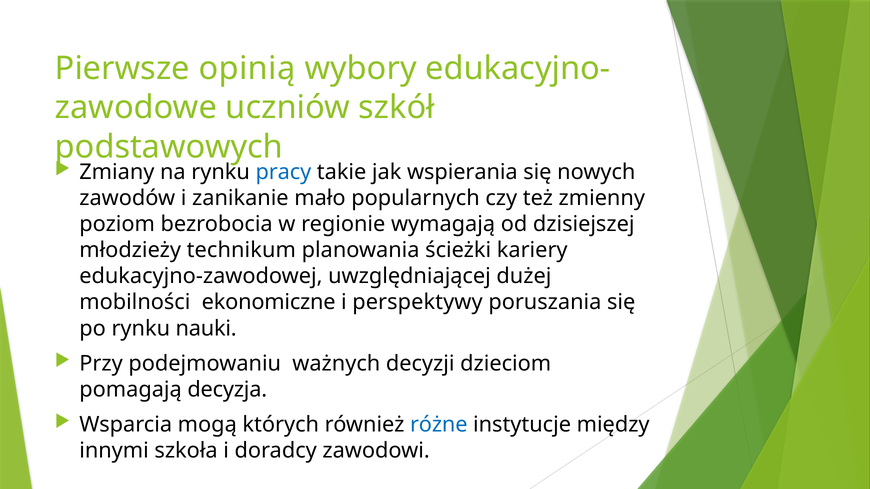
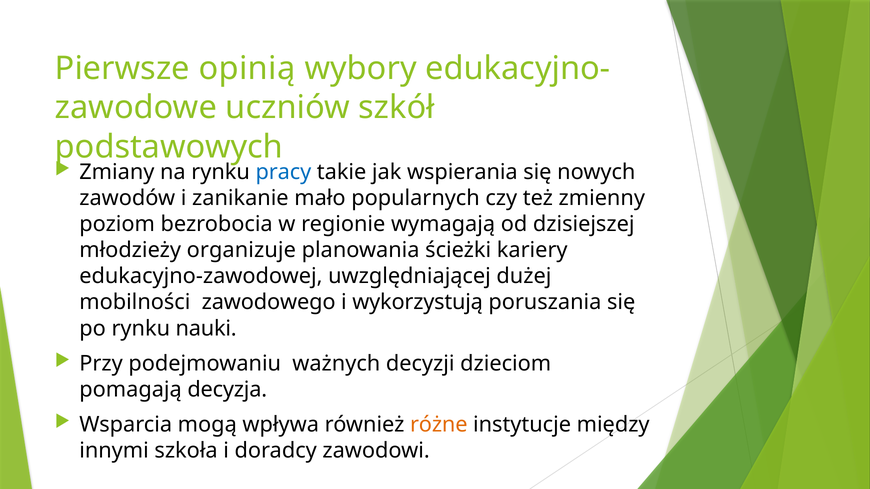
technikum: technikum -> organizuje (241, 250)
ekonomiczne: ekonomiczne -> zawodowego (269, 303)
perspektywy: perspektywy -> wykorzystują (418, 303)
których: których -> wpływa (281, 425)
różne colour: blue -> orange (439, 425)
